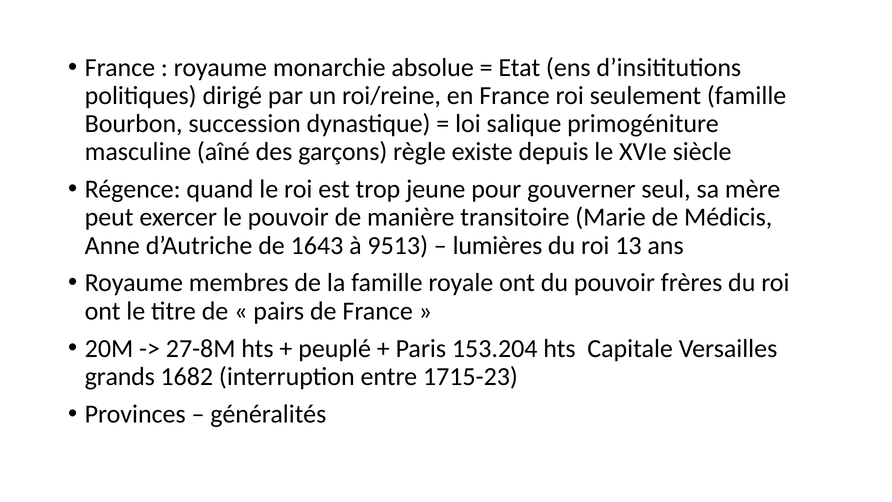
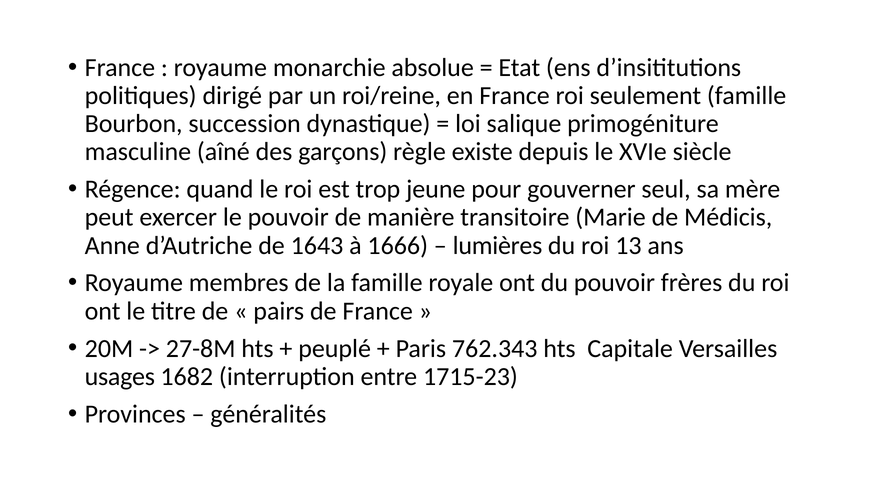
9513: 9513 -> 1666 (398, 245)
153.204: 153.204 -> 762.343 (495, 348)
grands: grands -> usages (120, 376)
